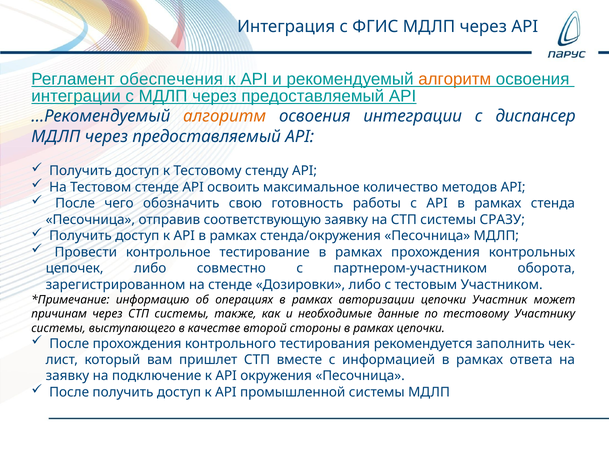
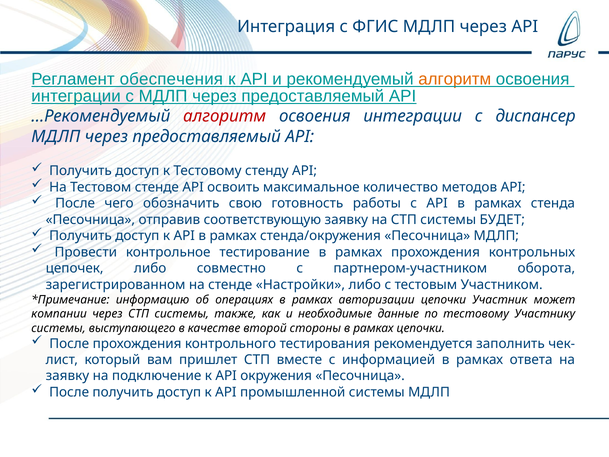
алгоритм colour: orange -> red (225, 116)
СРАЗУ: СРАЗУ -> БУДЕТ (502, 220)
Дозировки: Дозировки -> Настройки (300, 284)
причинам: причинам -> компании (59, 314)
